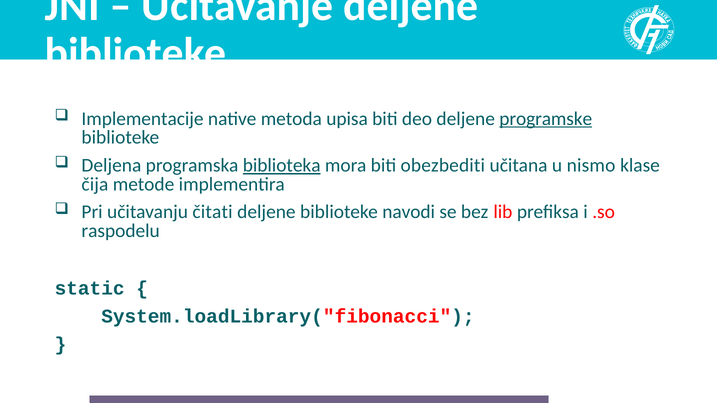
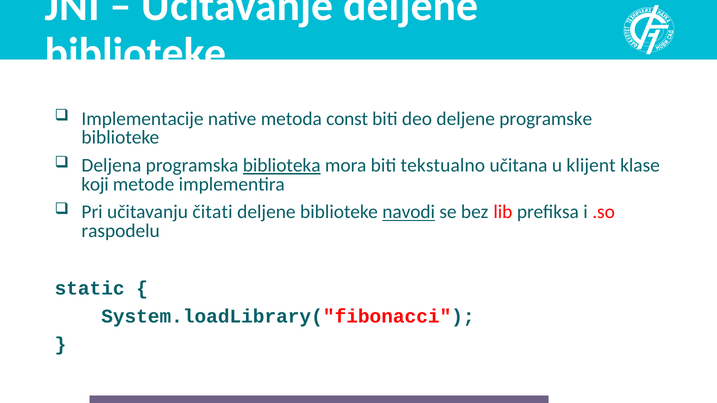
upisa: upisa -> const (347, 119)
programske underline: present -> none (546, 119)
obezbediti: obezbediti -> tekstualno (443, 165)
nismo: nismo -> klijent (591, 165)
čija: čija -> koji (95, 184)
navodi underline: none -> present (409, 212)
